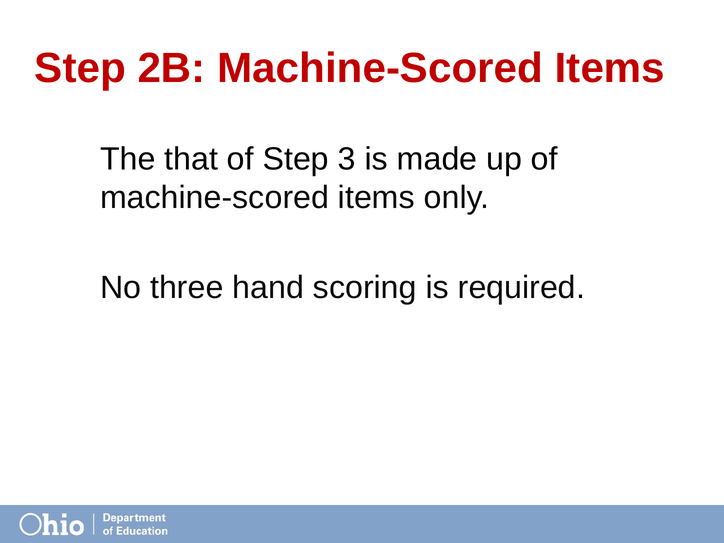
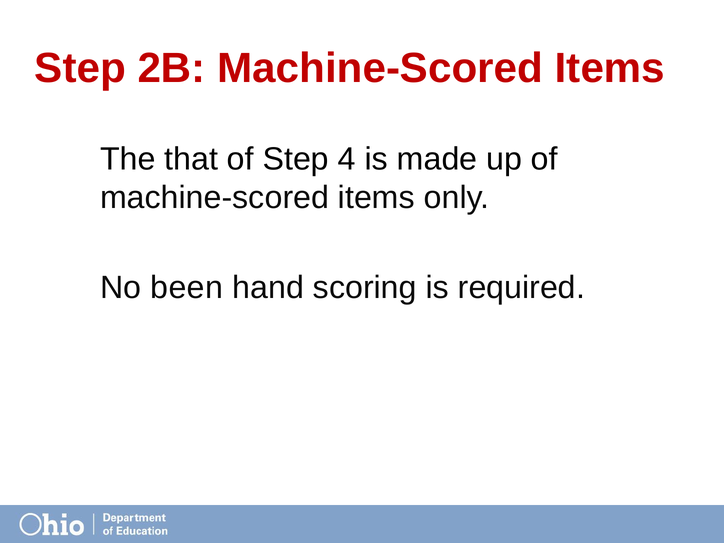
3: 3 -> 4 (347, 159)
three: three -> been (187, 288)
